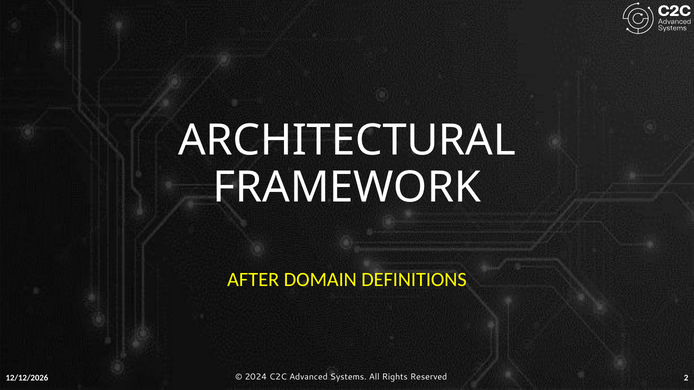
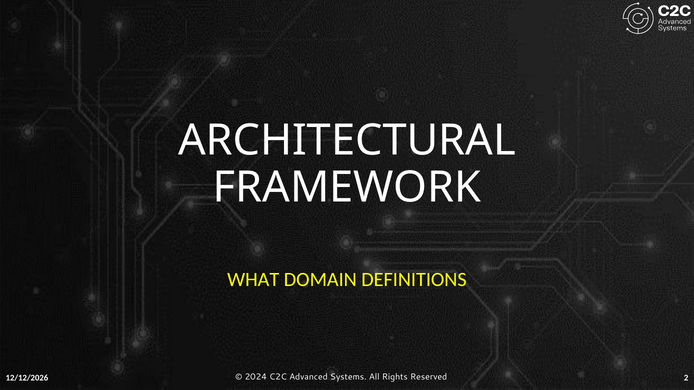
AFTER: AFTER -> WHAT (253, 280)
